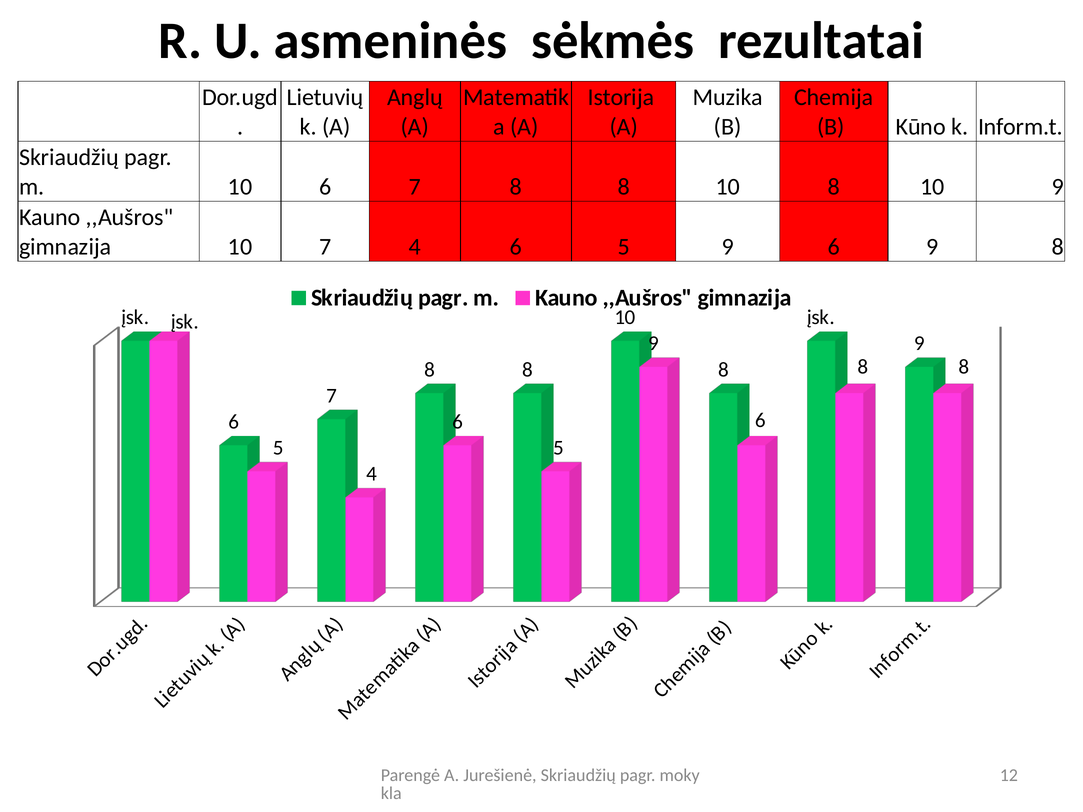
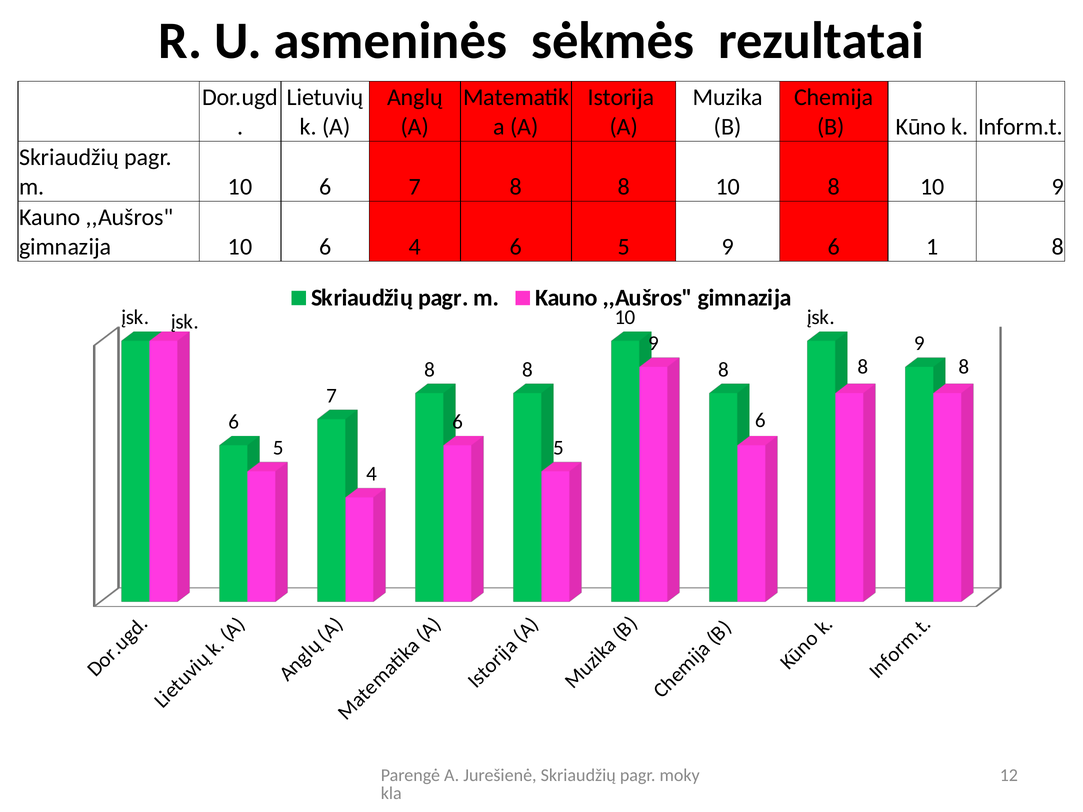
gimnazija 10 7: 7 -> 6 (325, 247)
6 9: 9 -> 1 (932, 247)
